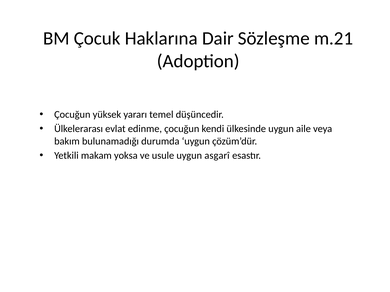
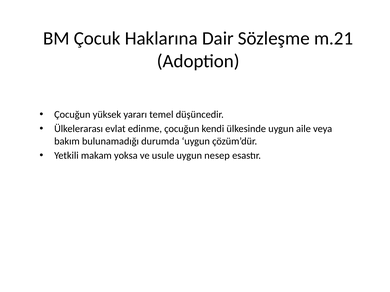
asgarî: asgarî -> nesep (217, 156)
